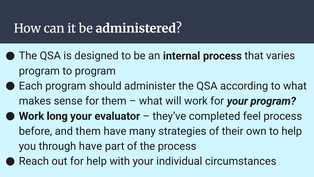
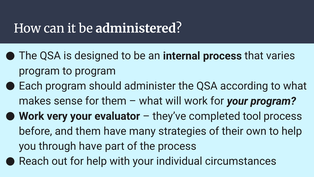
long: long -> very (57, 116)
feel: feel -> tool (252, 116)
